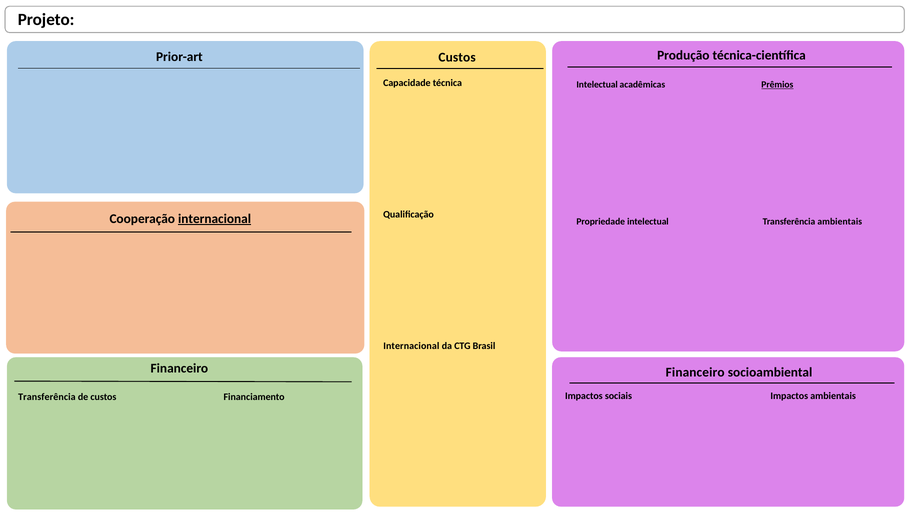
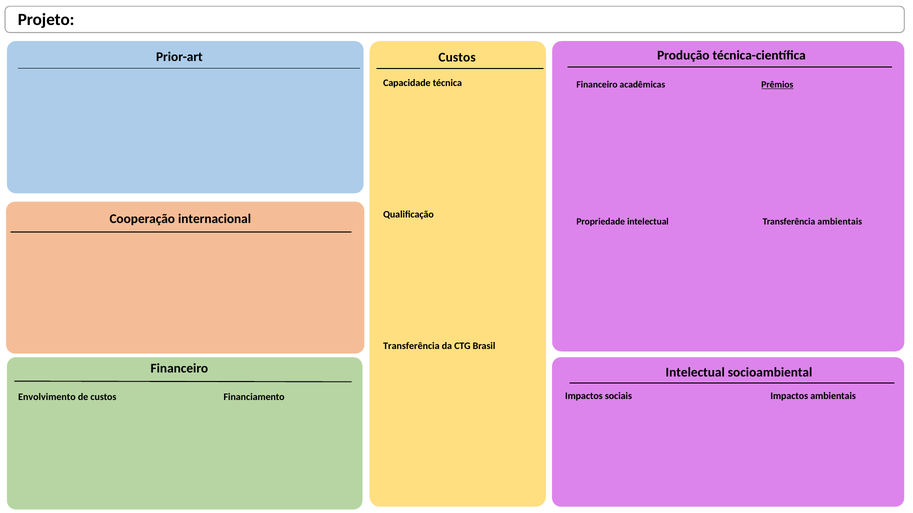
Intelectual: Intelectual -> Financeiro (597, 85)
internacional underline: present -> none (215, 219)
Internacional: Internacional -> Transferência (411, 346)
Financeiro: Financeiro -> Intelectual (695, 373)
Transferência: Transferência -> Envolvimento (47, 397)
